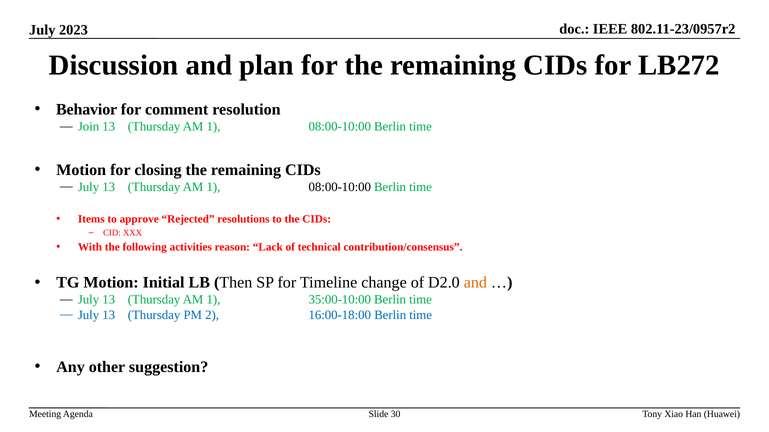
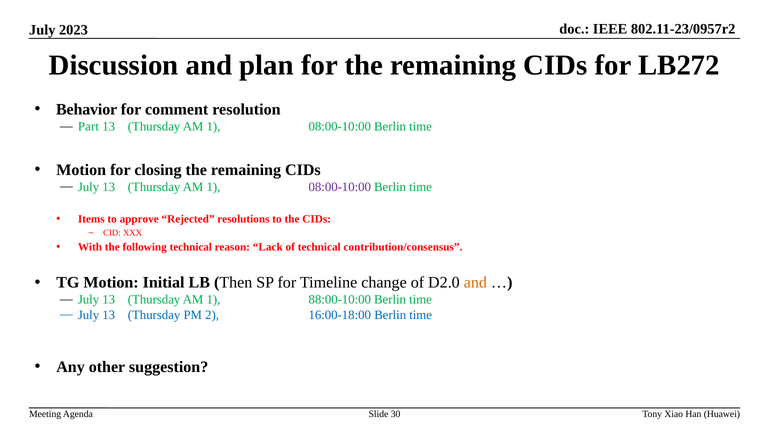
Join: Join -> Part (88, 127)
08:00-10:00 colour: black -> purple (340, 187)
following activities: activities -> technical (191, 247)
35:00-10:00: 35:00-10:00 -> 88:00-10:00 (340, 300)
